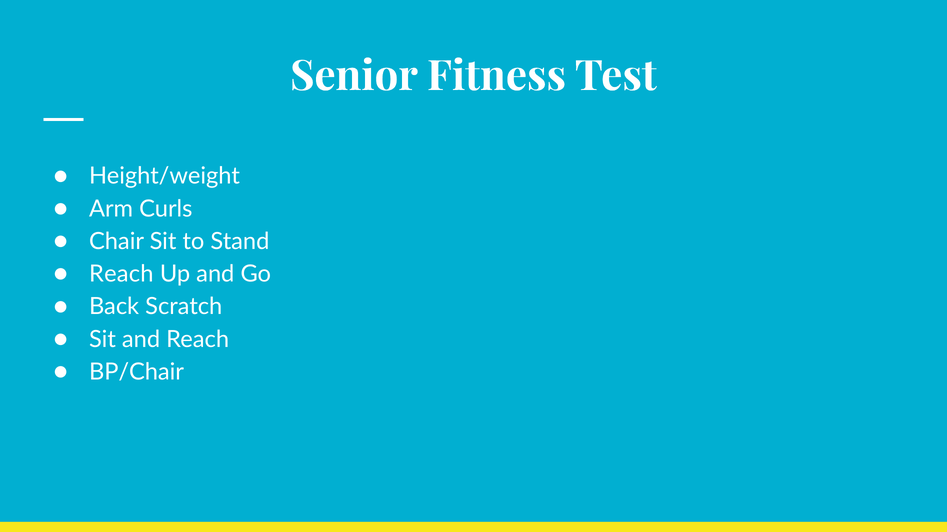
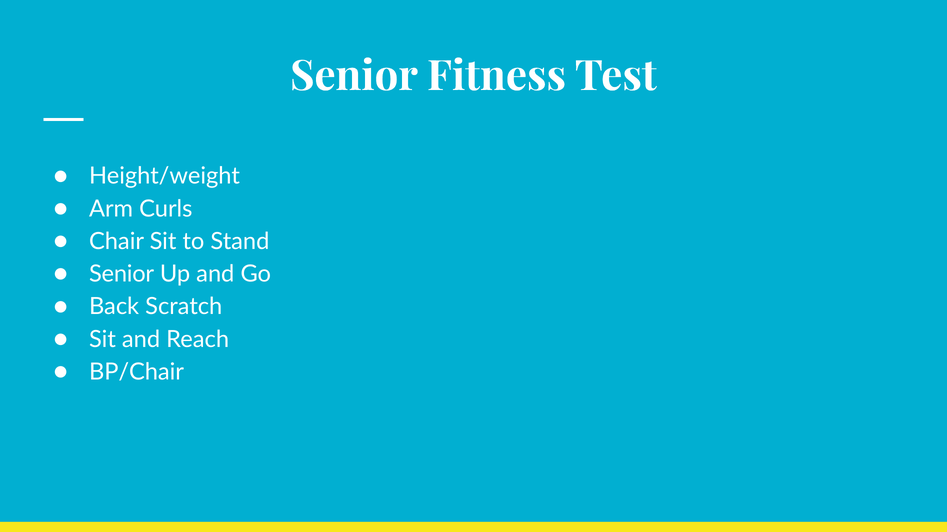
Reach: Reach -> Senior (122, 274)
